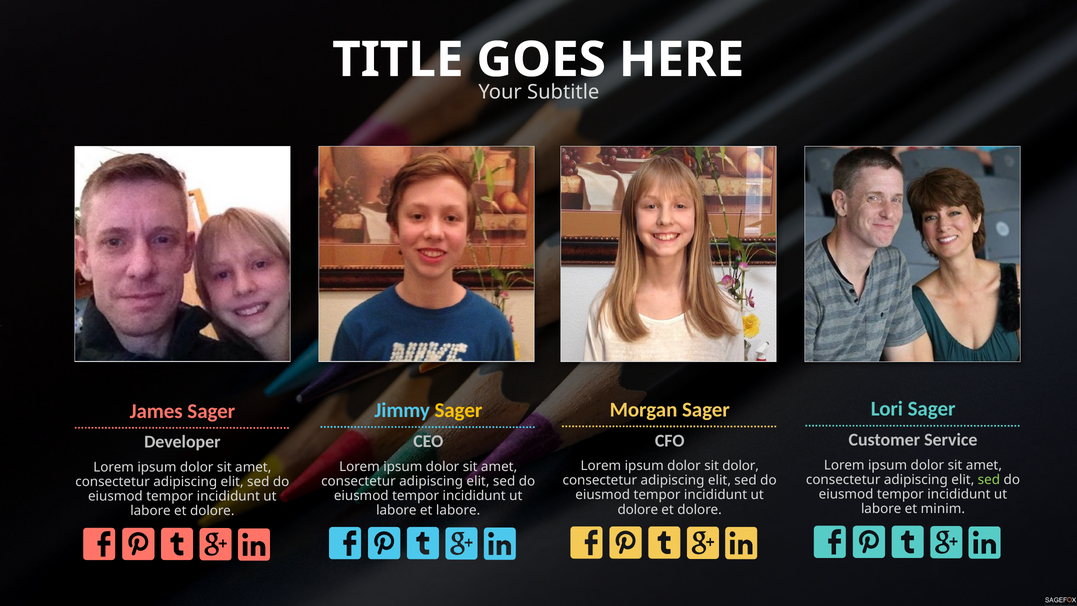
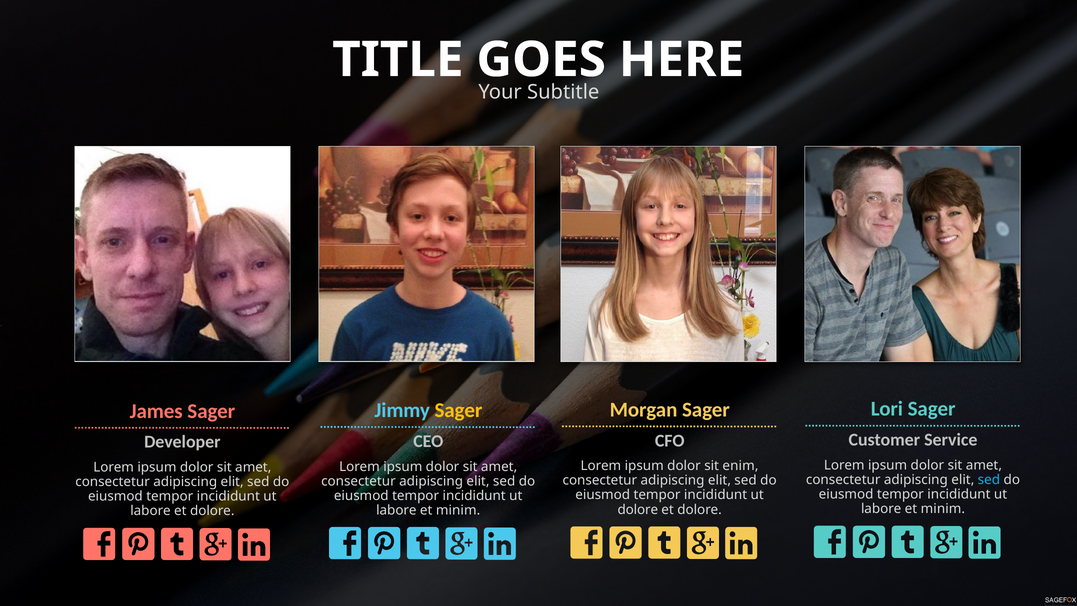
sit dolor: dolor -> enim (740, 466)
sed colour: light green -> light blue (989, 480)
labore: labore -> minim (458, 510)
